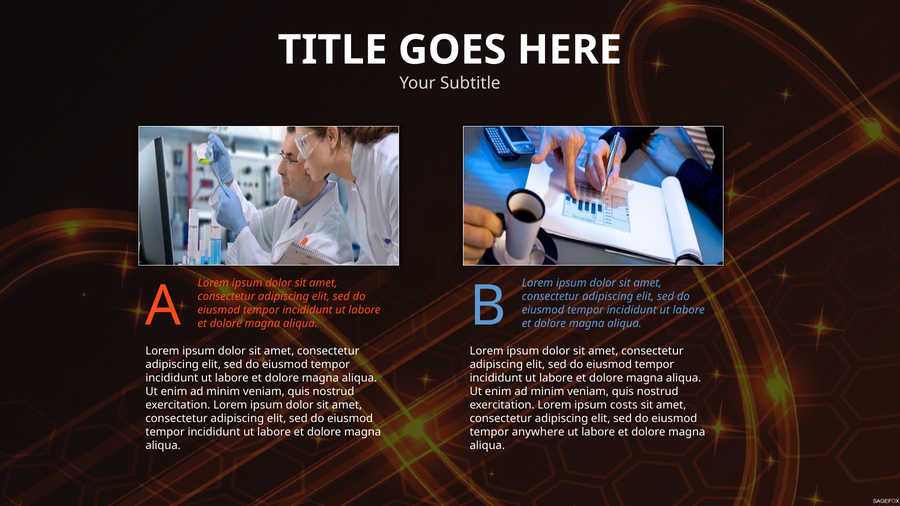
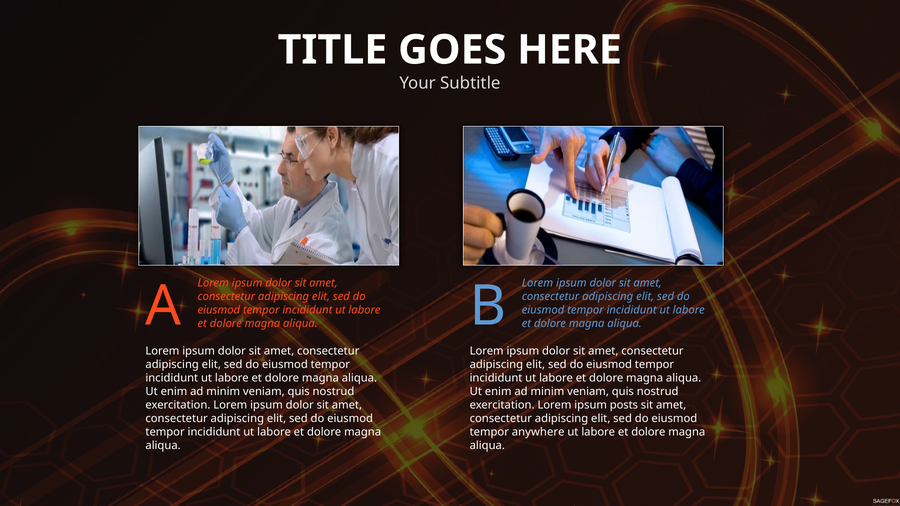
costs: costs -> posts (624, 405)
